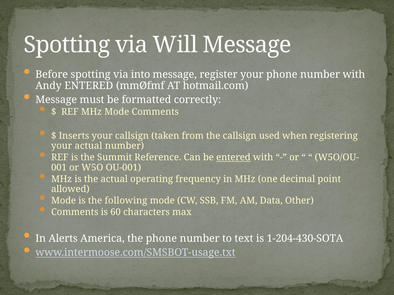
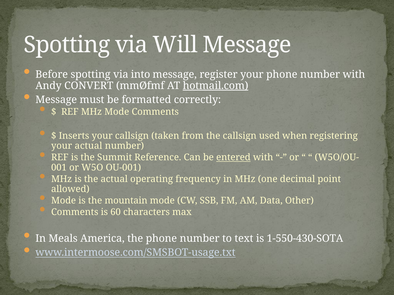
Andy ENTERED: ENTERED -> CONVERT (89, 86)
hotmail.com underline: none -> present (216, 86)
following: following -> mountain (126, 201)
Alerts: Alerts -> Meals (63, 239)
1-204-430-SOTA: 1-204-430-SOTA -> 1-550-430-SOTA (305, 239)
